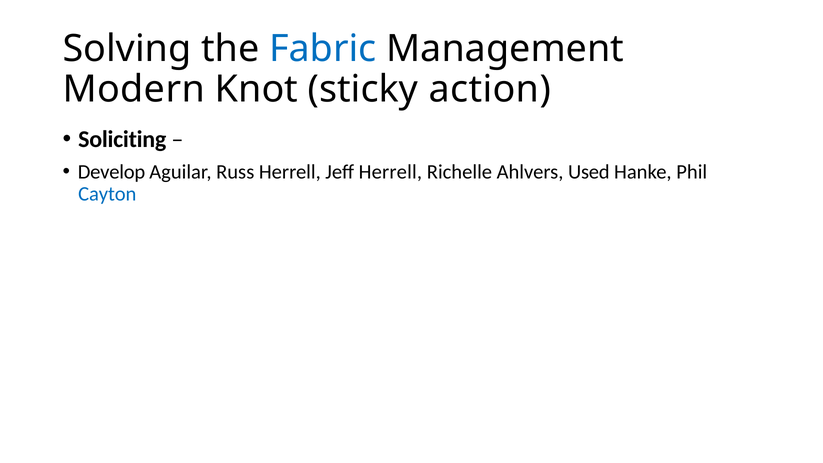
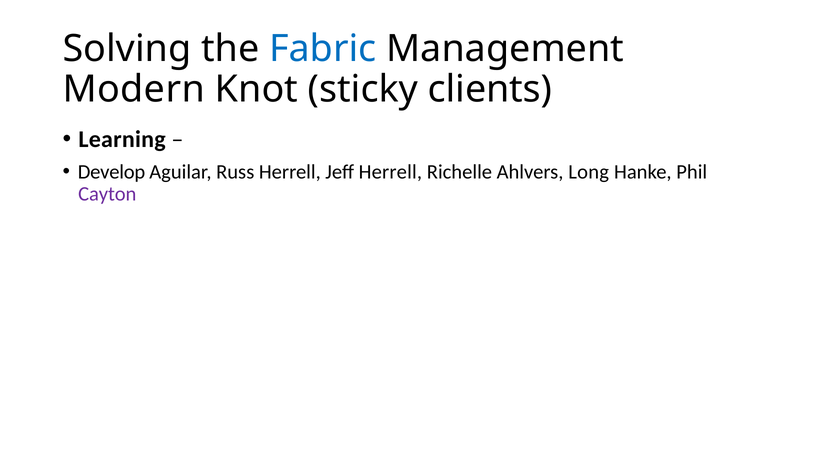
action: action -> clients (490, 89)
Soliciting: Soliciting -> Learning (122, 139)
Used: Used -> Long (589, 172)
Cayton colour: blue -> purple (107, 194)
